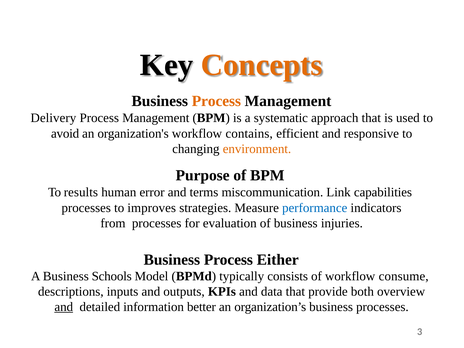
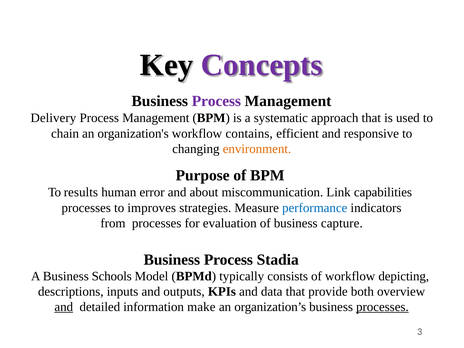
Concepts colour: orange -> purple (262, 65)
Process colour: orange -> purple (216, 101)
avoid: avoid -> chain (65, 133)
terms: terms -> about (204, 192)
injuries: injuries -> capture (342, 223)
Either: Either -> Stadia (278, 260)
consume: consume -> depicting (404, 276)
better: better -> make (201, 307)
processes underline: none -> present (382, 307)
